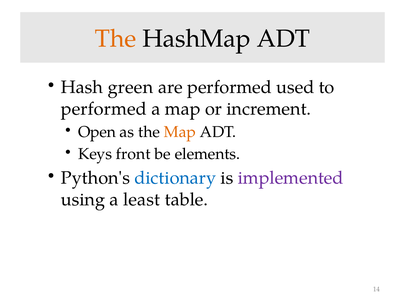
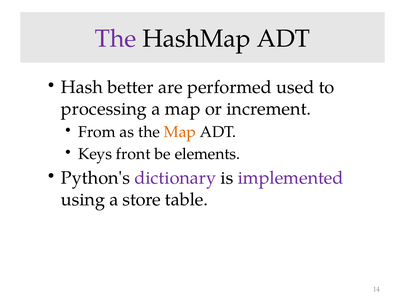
The colour: orange -> purple (116, 39)
green: green -> better (131, 87)
performed: performed -> processing (104, 109)
Open: Open -> From (97, 132)
dictionary colour: blue -> purple (175, 178)
least: least -> store (142, 199)
